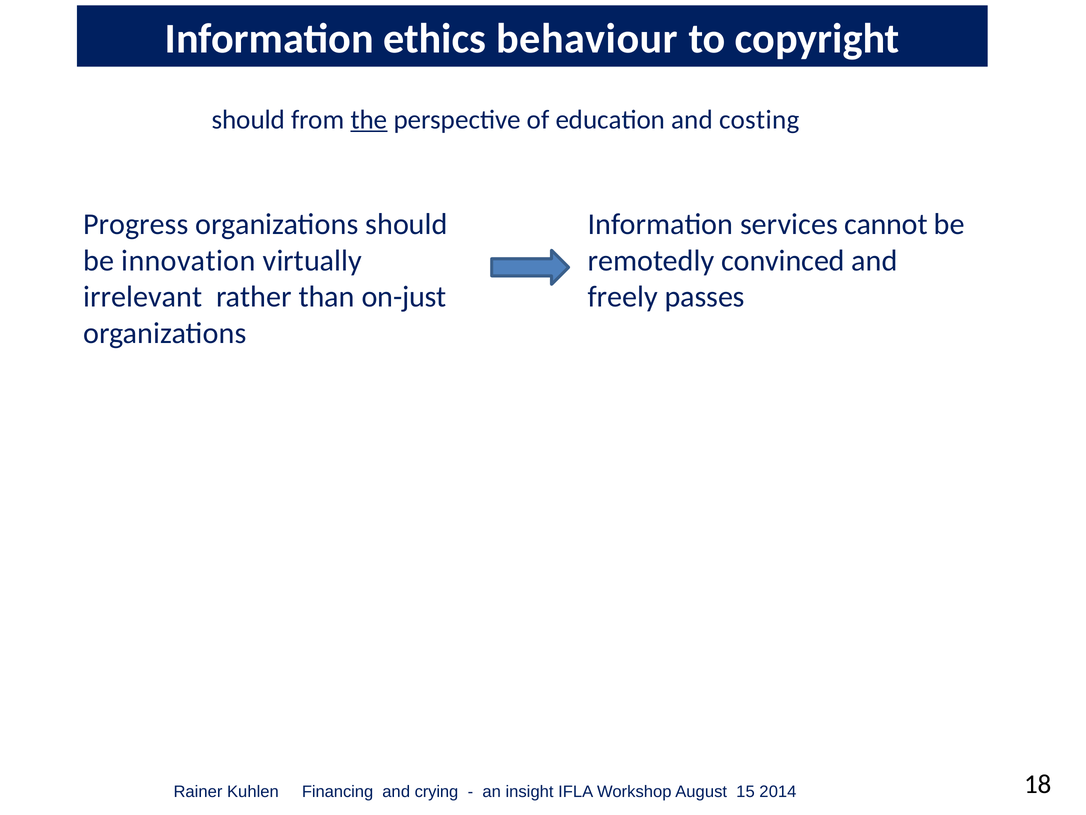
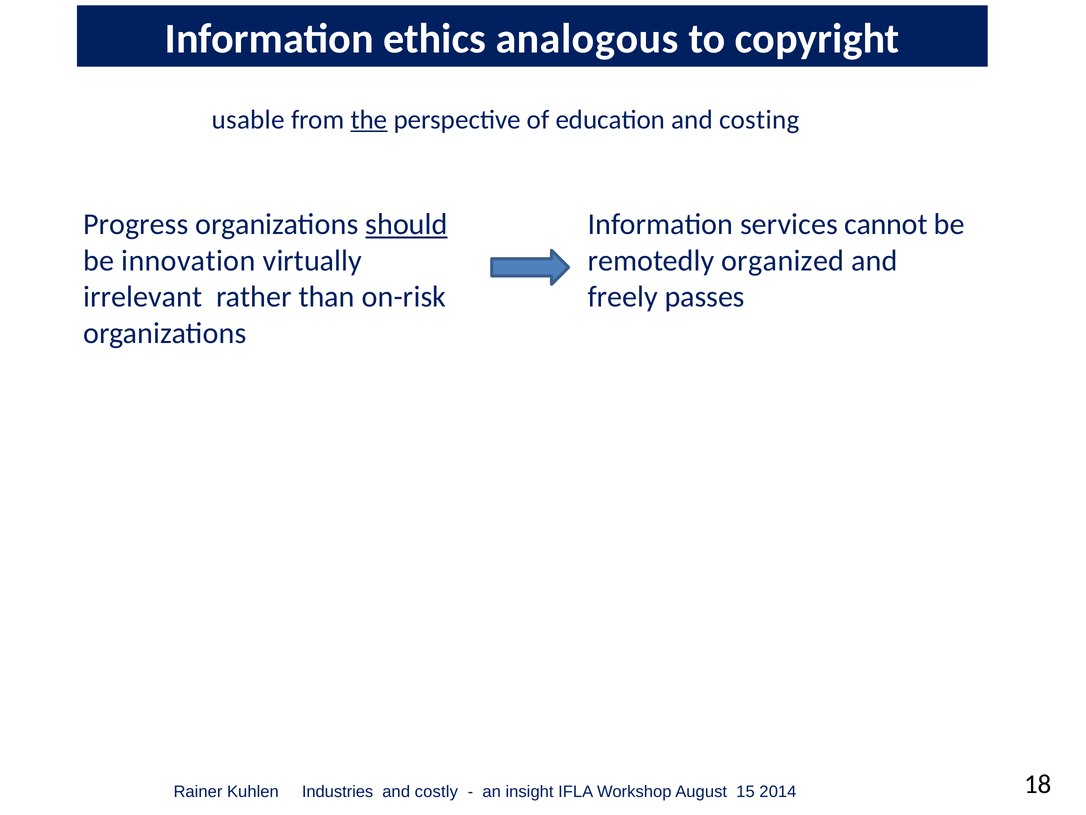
behaviour: behaviour -> analogous (587, 39)
should: should -> usable (248, 120)
should underline: none -> present (406, 224)
convinced: convinced -> organized (783, 261)
on-just: on-just -> on-risk (404, 297)
Financing: Financing -> Industries (338, 791)
crying: crying -> costly (436, 791)
